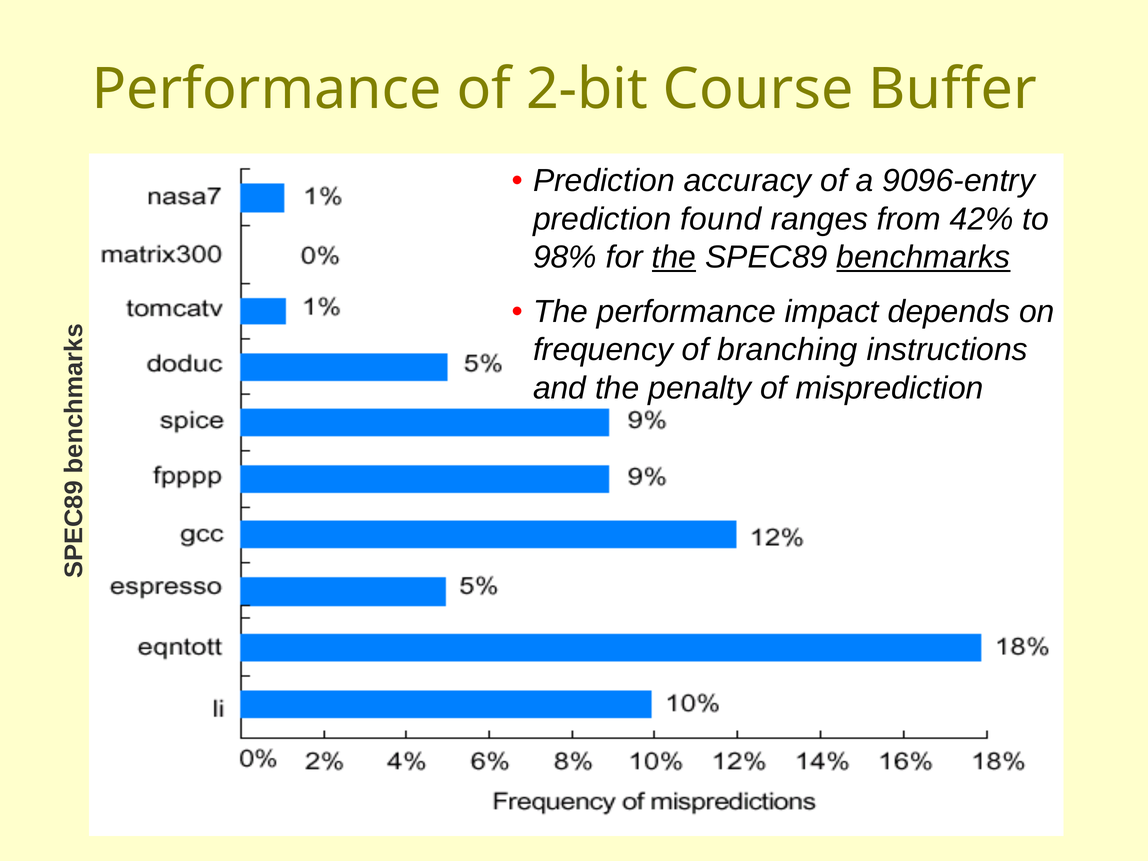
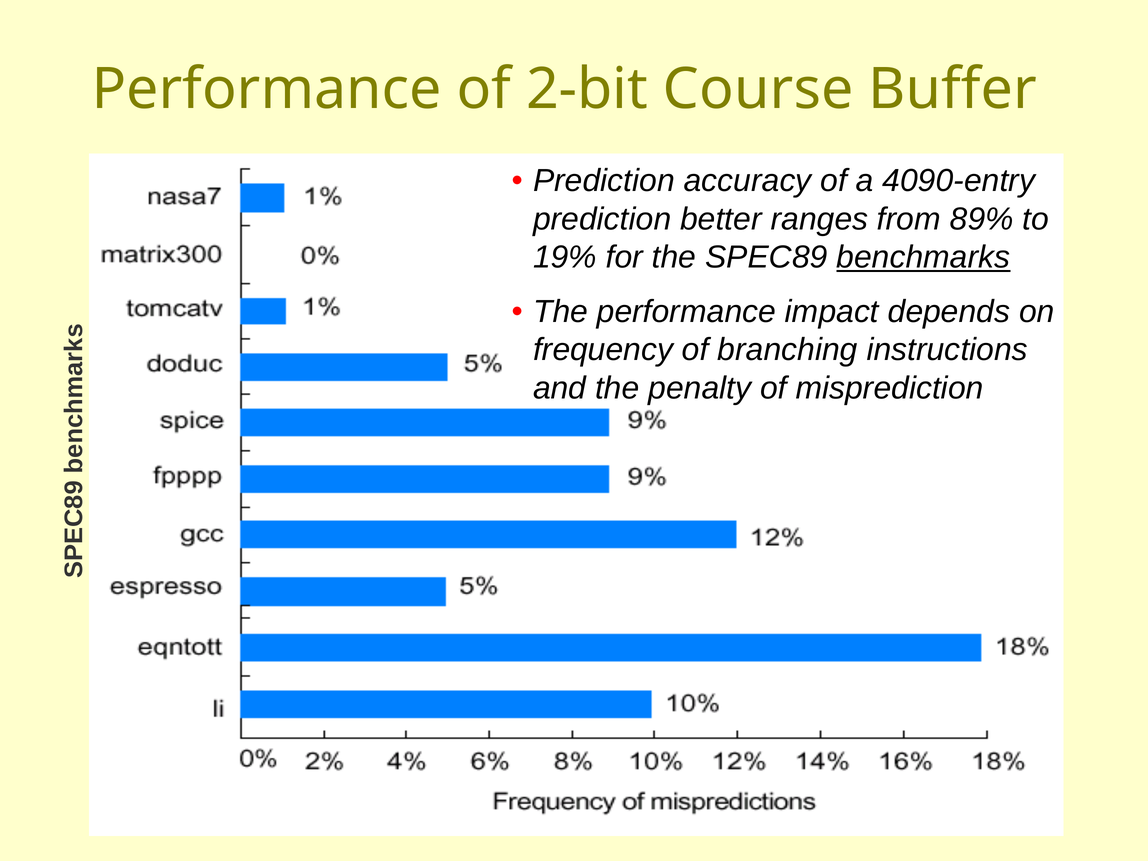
9096-entry: 9096-entry -> 4090-entry (959, 181)
found: found -> better (721, 219)
42%: 42% -> 89% (982, 219)
98%: 98% -> 19% (565, 257)
the underline: present -> none (674, 257)
